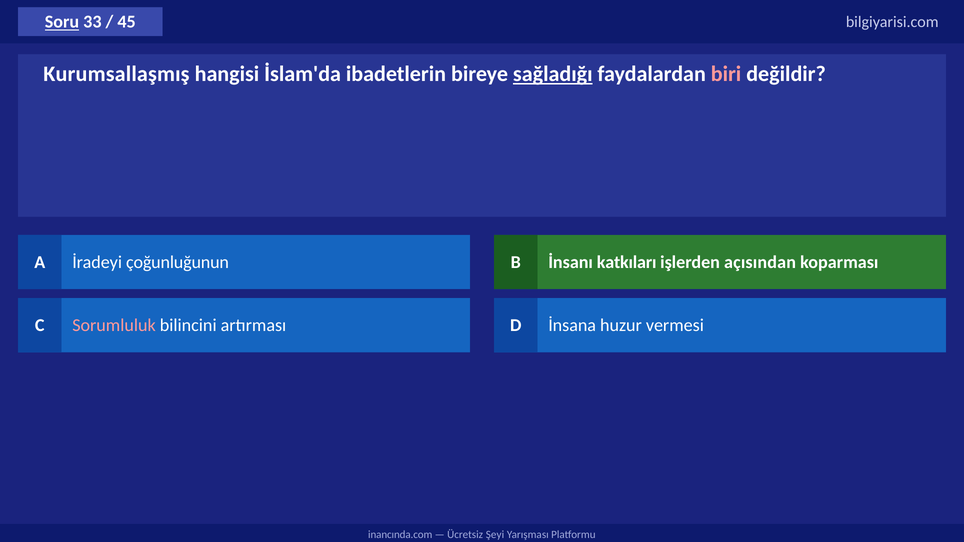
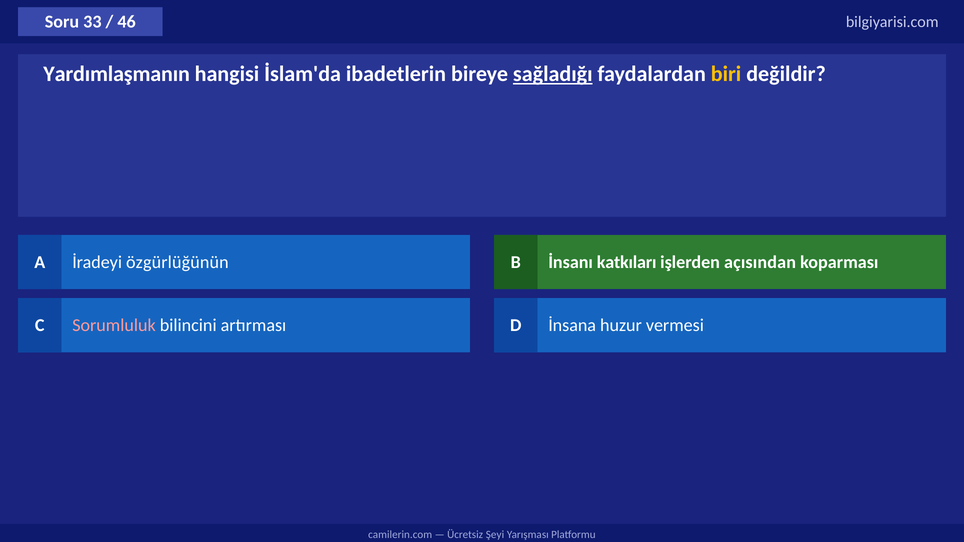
Soru underline: present -> none (62, 22)
45: 45 -> 46 (127, 22)
Kurumsallaşmış: Kurumsallaşmış -> Yardımlaşmanın (117, 74)
biri colour: pink -> yellow (726, 74)
çoğunluğunun: çoğunluğunun -> özgürlüğünün (177, 262)
inancında.com: inancında.com -> camilerin.com (400, 535)
